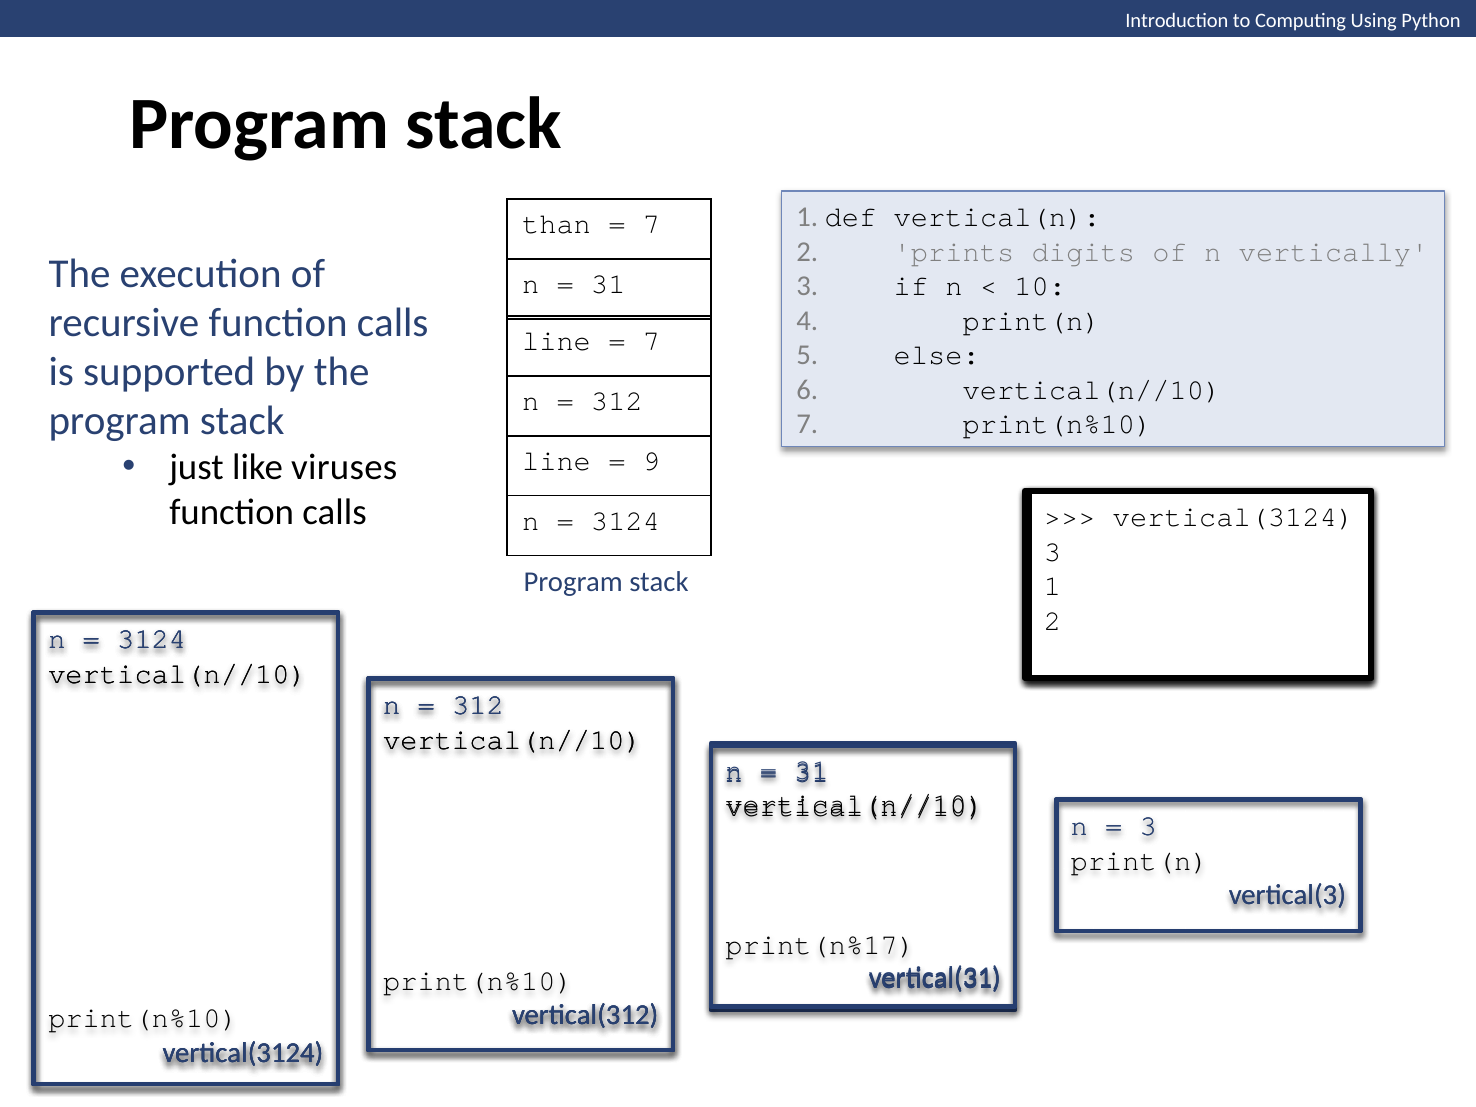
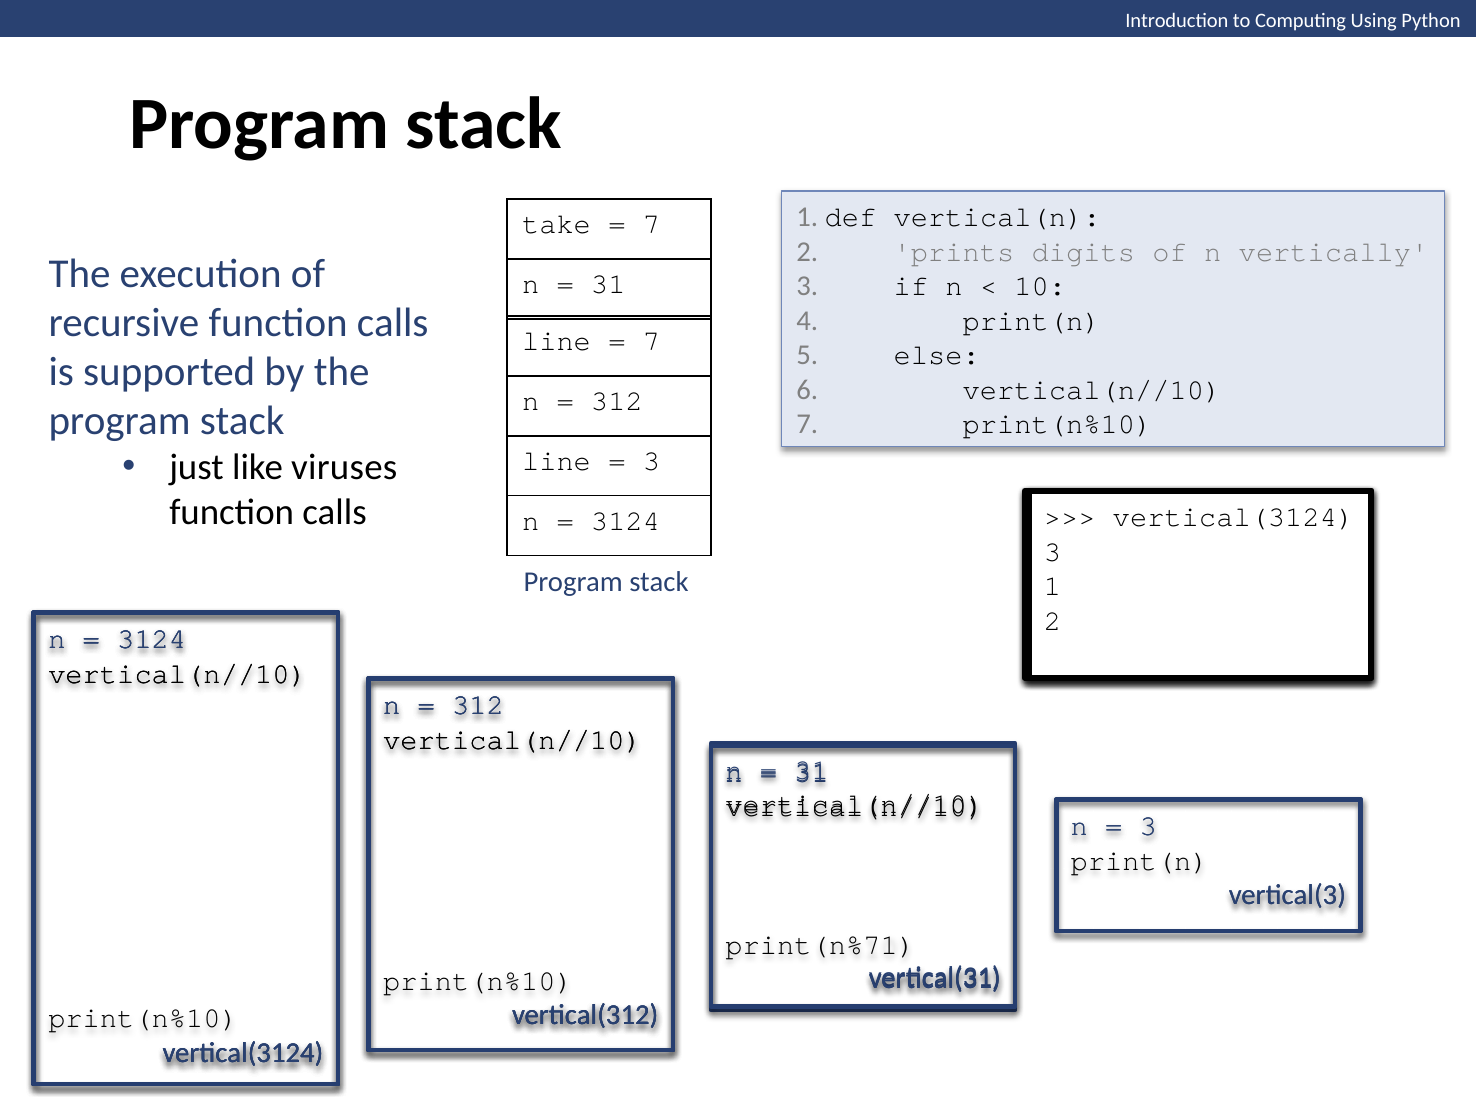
than: than -> take (557, 224)
9: 9 -> 3 (651, 461)
print(n%17: print(n%17 -> print(n%71 (820, 945)
